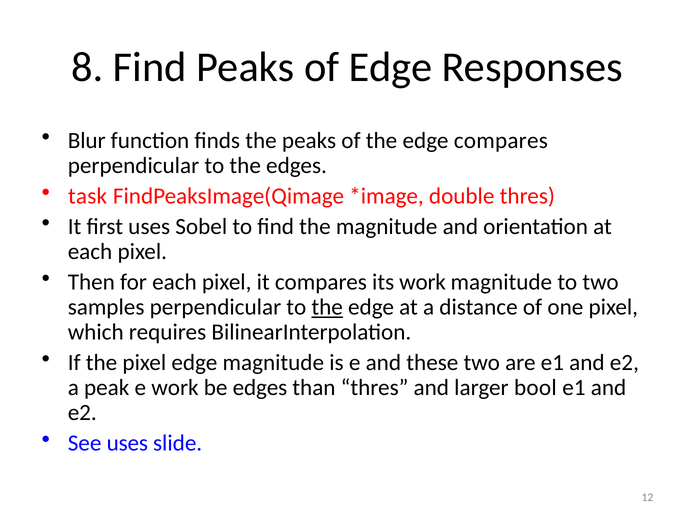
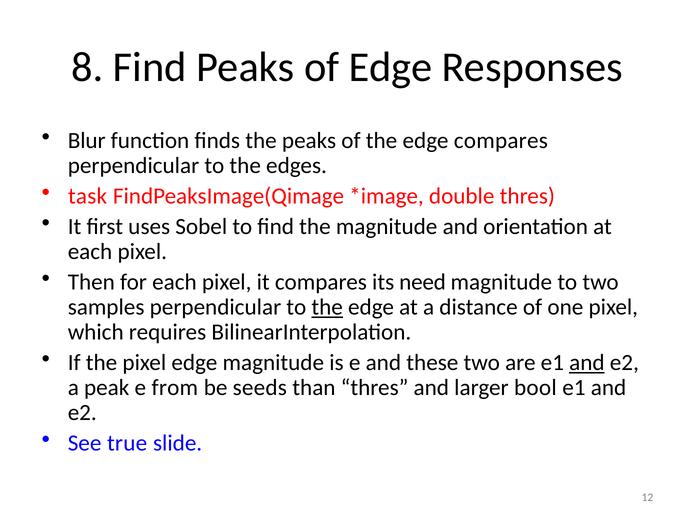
its work: work -> need (423, 282)
and underline: none -> present (587, 363)
e work: work -> from (175, 388)
be edges: edges -> seeds (260, 388)
See uses: uses -> true (127, 443)
